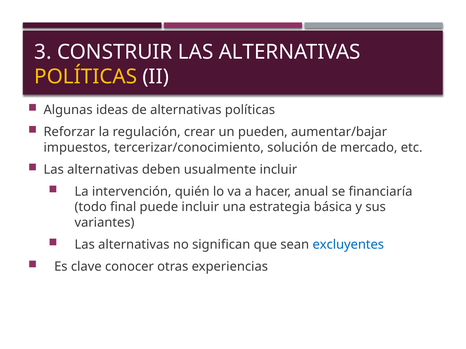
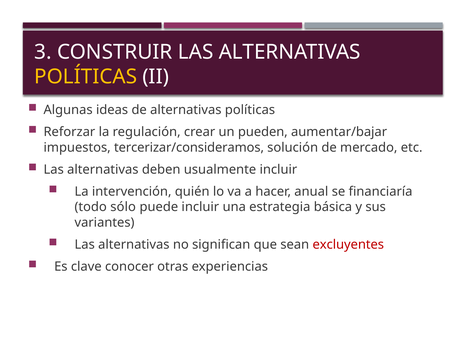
tercerizar/conocimiento: tercerizar/conocimiento -> tercerizar/consideramos (189, 148)
final: final -> sólo (123, 207)
excluyentes colour: blue -> red (348, 245)
